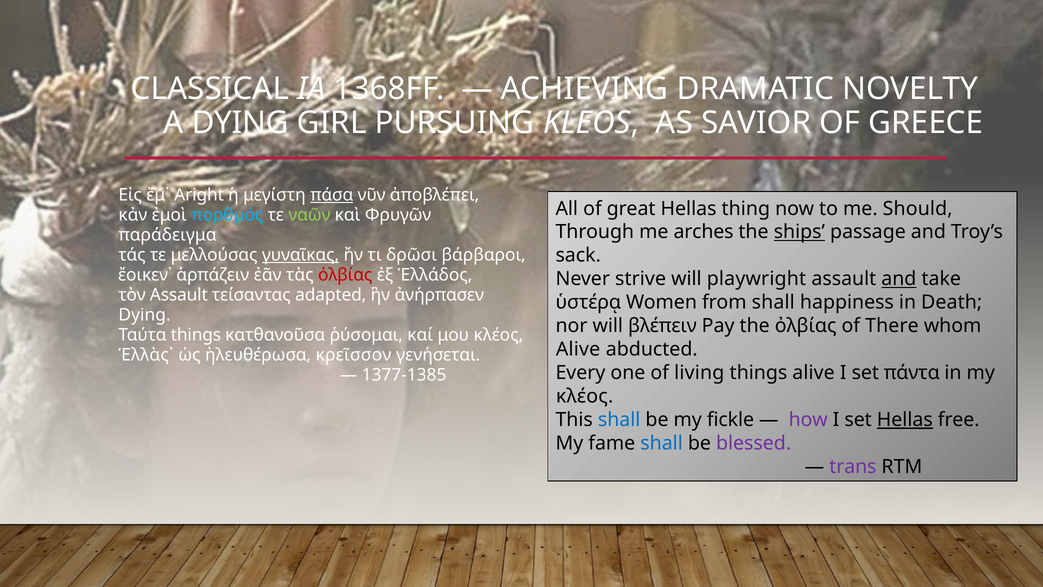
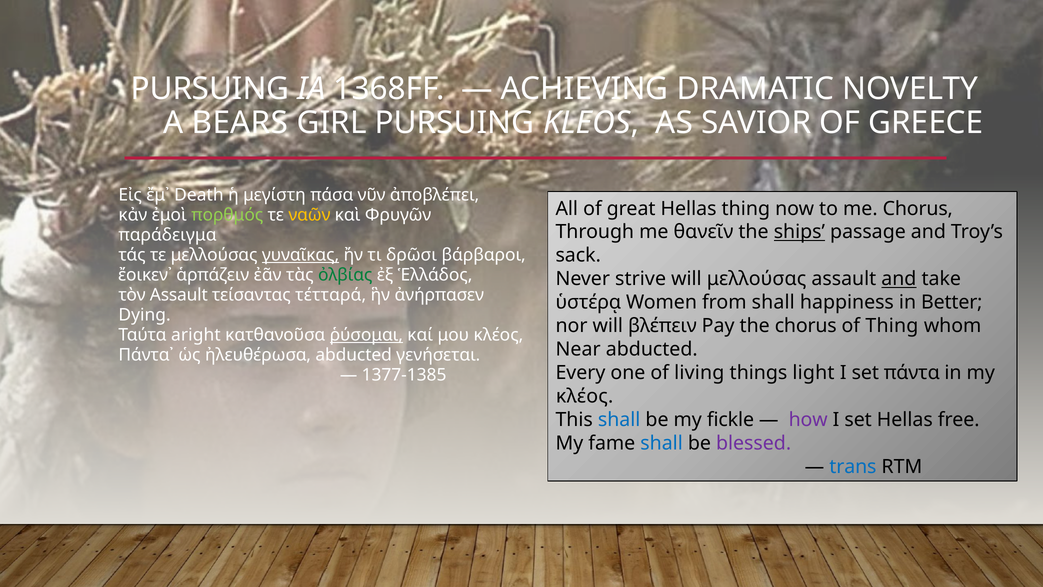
CLASSICAL: CLASSICAL -> PURSUING (210, 89)
A DYING: DYING -> BEARS (240, 123)
Aright: Aright -> Death (199, 195)
πάσα underline: present -> none (332, 195)
me Should: Should -> Chorus (918, 208)
πορθμός colour: light blue -> light green (227, 215)
ναῶν colour: light green -> yellow (309, 215)
arches: arches -> θανεῖν (703, 232)
ὀλβίας colour: red -> green (345, 275)
will playwright: playwright -> μελλούσας (757, 279)
adapted: adapted -> τέτταρά (331, 295)
Death: Death -> Better (952, 302)
the ὀλβίας: ὀλβίας -> chorus (806, 326)
of There: There -> Thing (892, 326)
Ταύτα things: things -> aright (196, 335)
ῥύσομαι underline: none -> present (366, 335)
Alive: Alive -> Near (578, 349)
Ἑλλὰς᾿: Ἑλλὰς᾿ -> Πάντα᾿ (146, 355)
ἠλευθέρωσα κρεῖσσον: κρεῖσσον -> abducted (354, 355)
things alive: alive -> light (813, 373)
Hellas underline: present -> none (905, 420)
trans colour: purple -> blue (853, 467)
